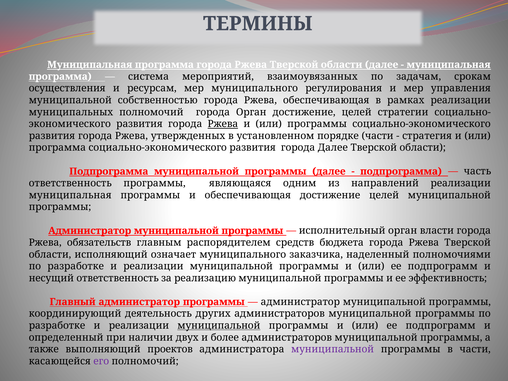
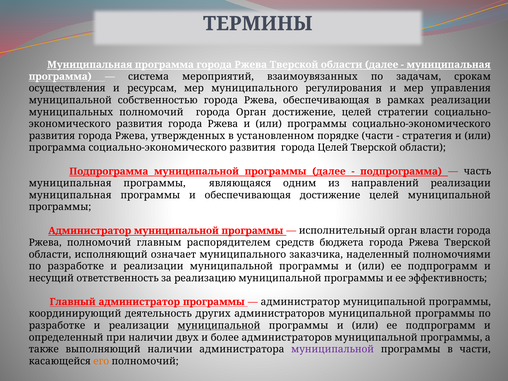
Ржева underline: present -> none (223, 124)
города Далее: Далее -> Целей (333, 148)
ответственность: ответственность -> муниципальная (70, 183)
Ржева обязательств: обязательств -> полномочий (99, 243)
выполняющий проектов: проектов -> наличии (170, 349)
его colour: purple -> orange (101, 361)
